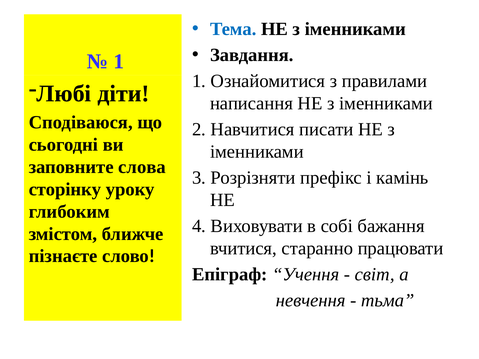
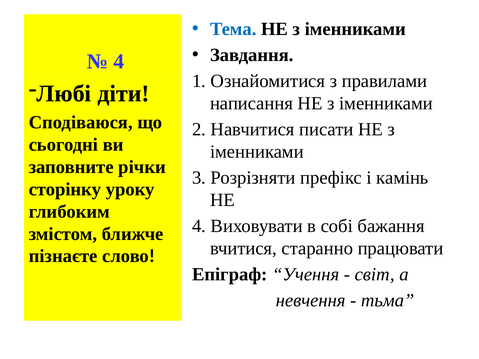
1: 1 -> 4 (119, 61)
слова: слова -> річки (142, 167)
